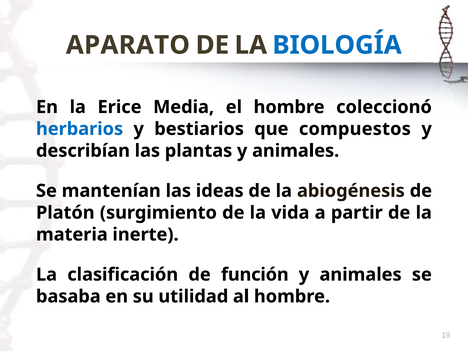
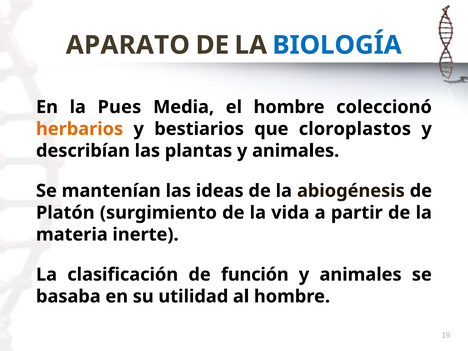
Erice: Erice -> Pues (119, 107)
herbarios colour: blue -> orange (80, 129)
compuestos: compuestos -> cloroplastos (355, 129)
